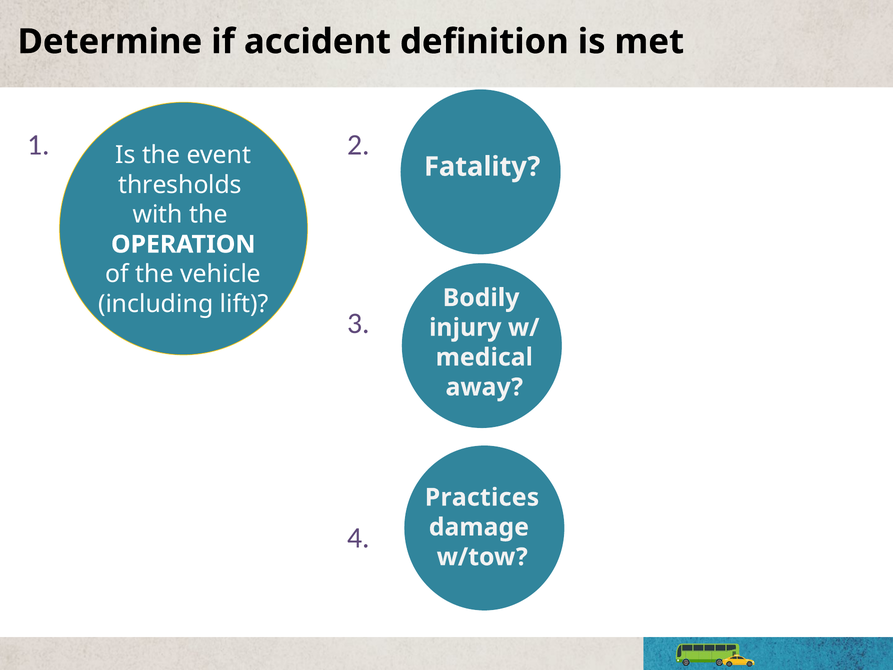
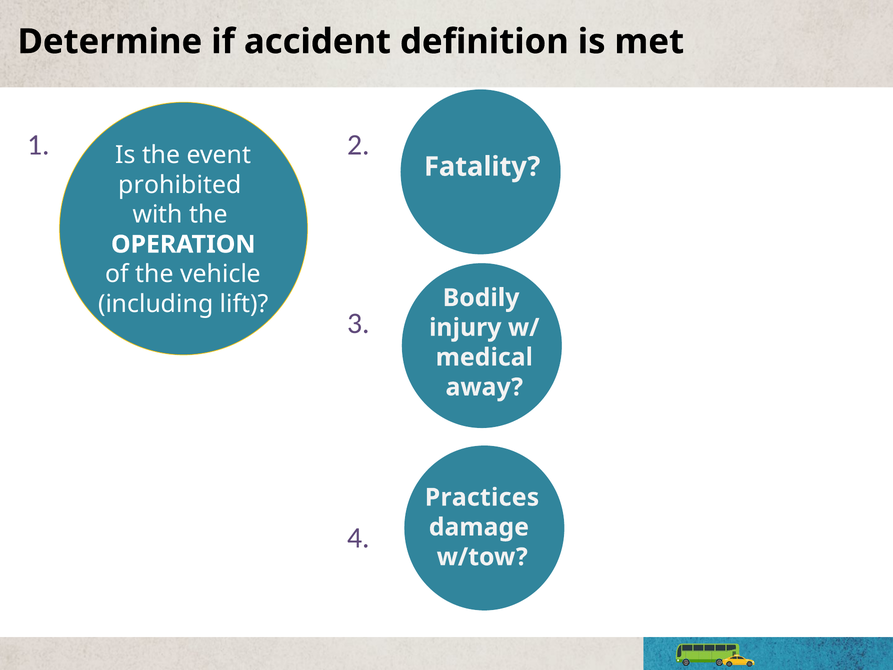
thresholds: thresholds -> prohibited (180, 185)
